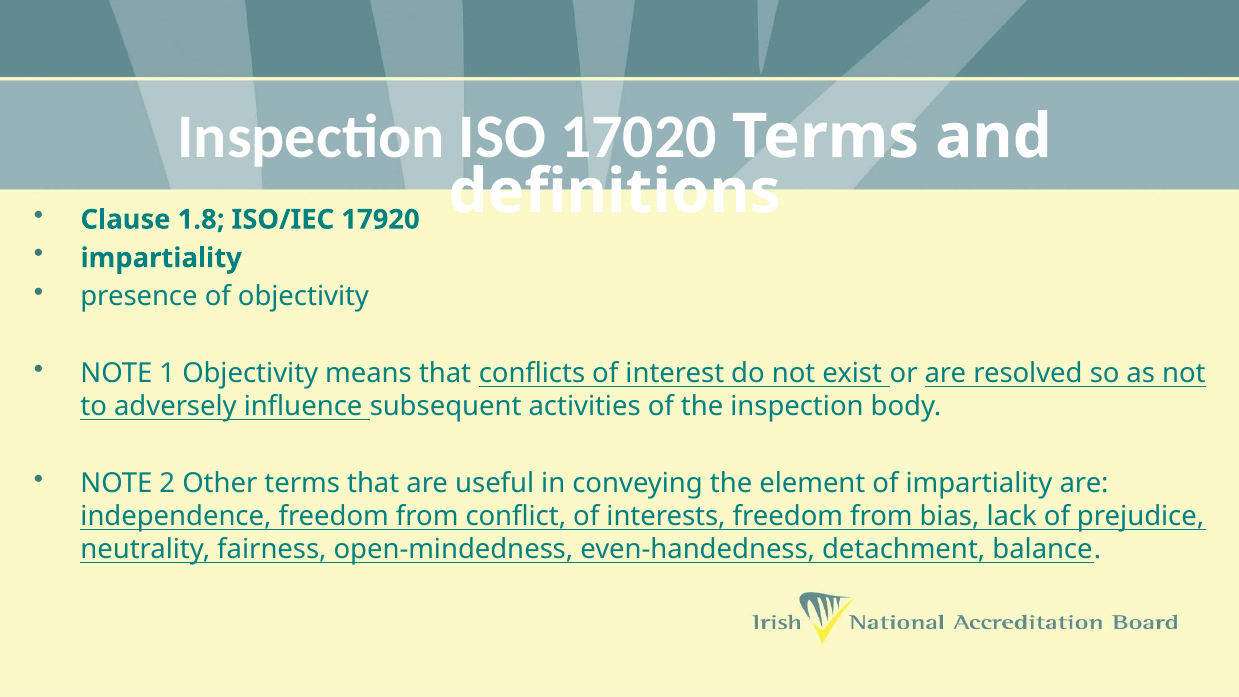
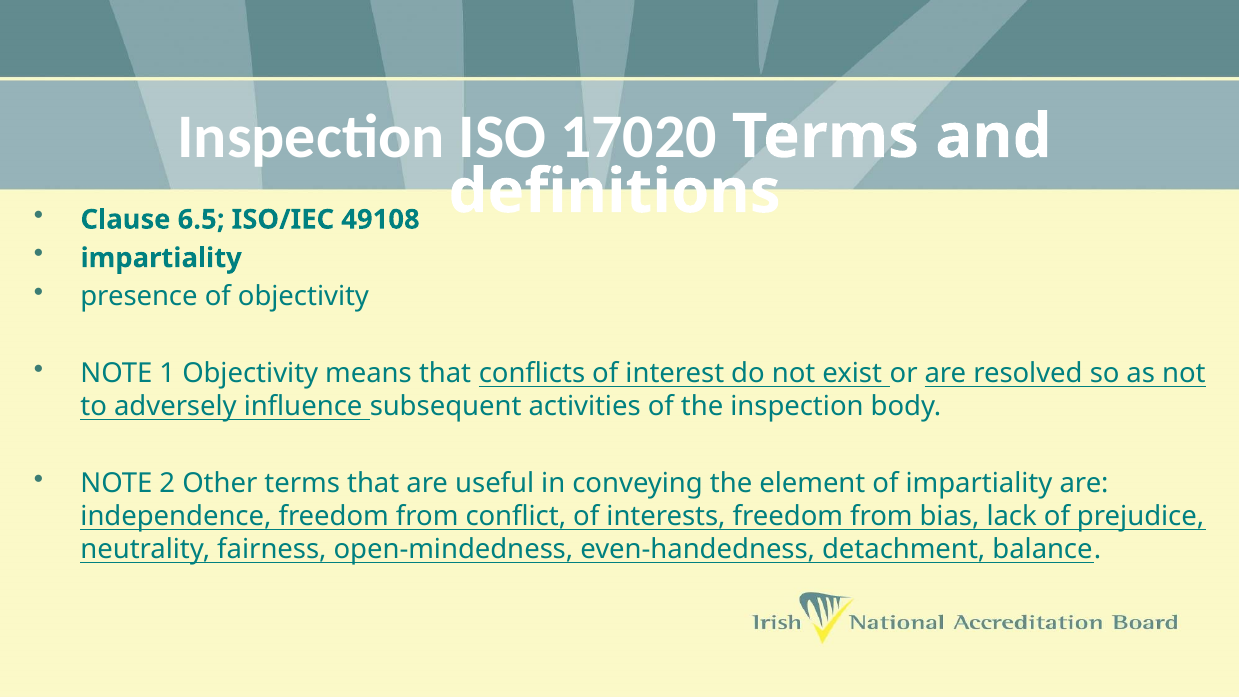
1.8: 1.8 -> 6.5 (201, 220)
17920: 17920 -> 49108 (381, 220)
